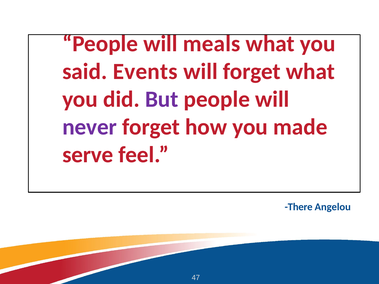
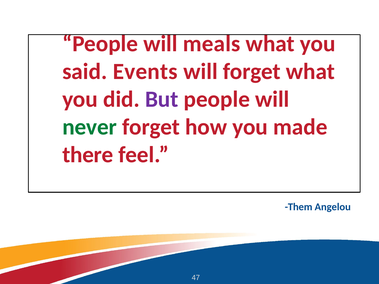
never colour: purple -> green (90, 127)
serve: serve -> there (88, 155)
There: There -> Them (299, 207)
